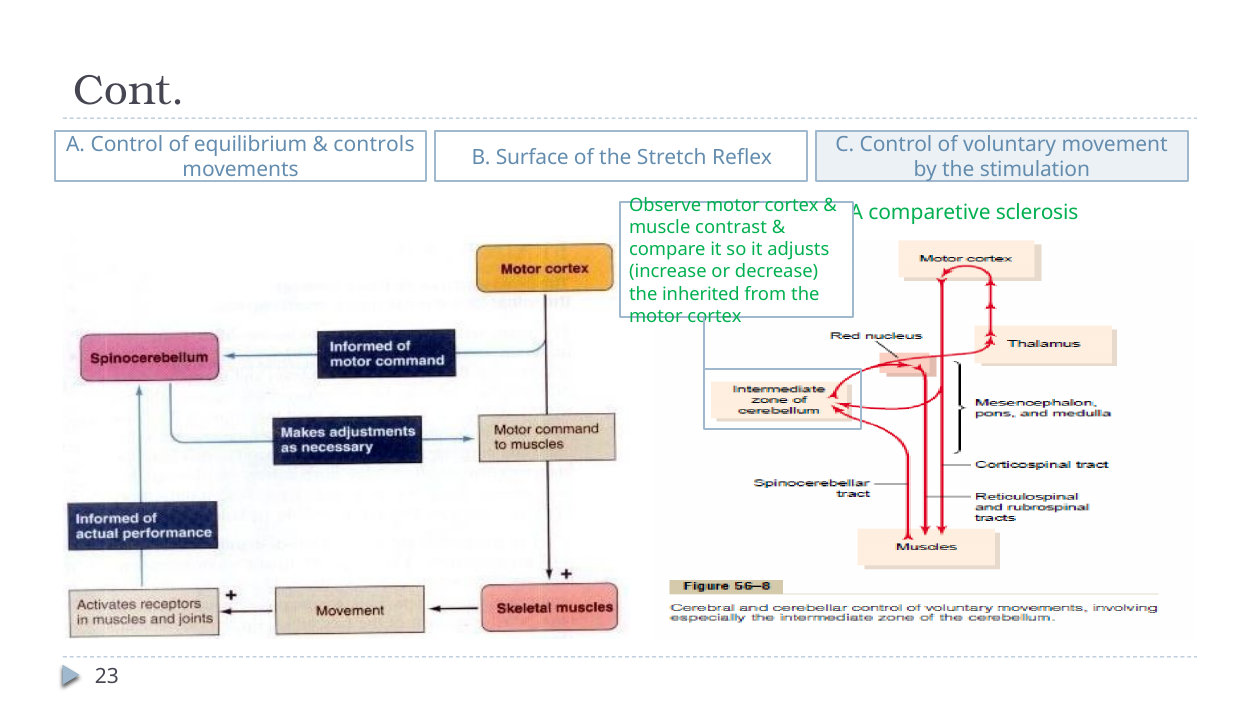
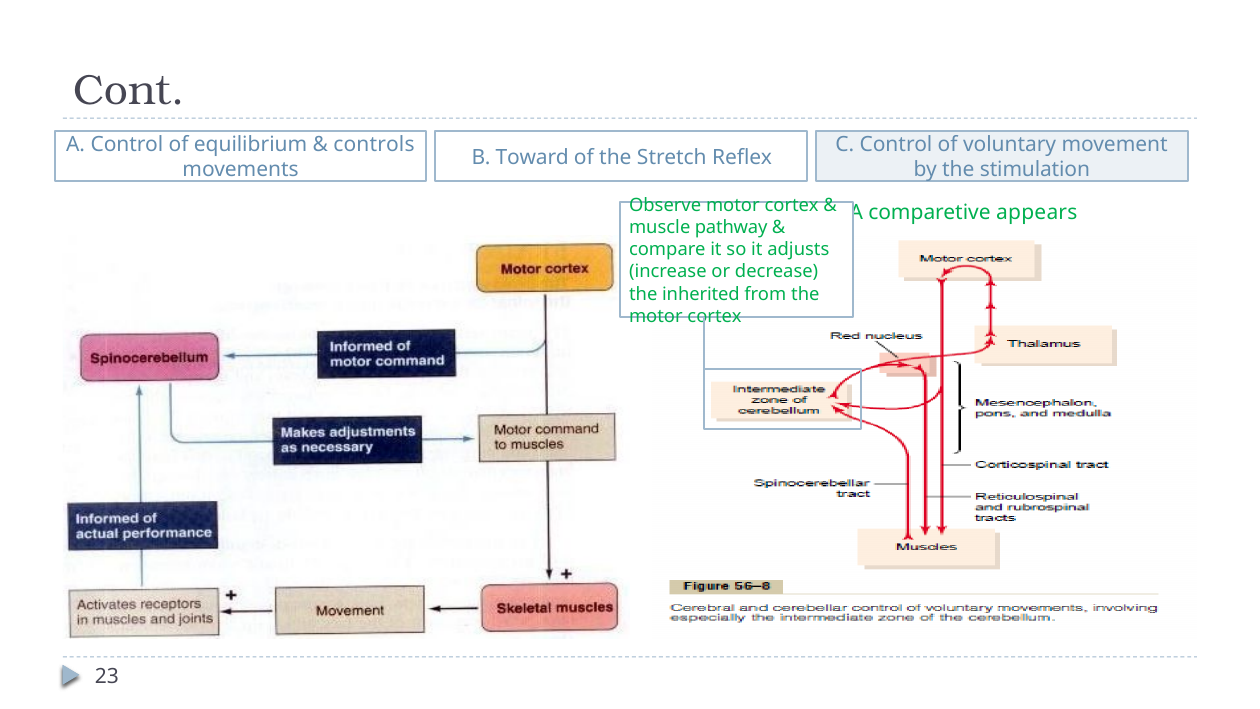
Surface: Surface -> Toward (532, 157)
sclerosis: sclerosis -> appears (1037, 212)
contrast: contrast -> pathway (731, 228)
